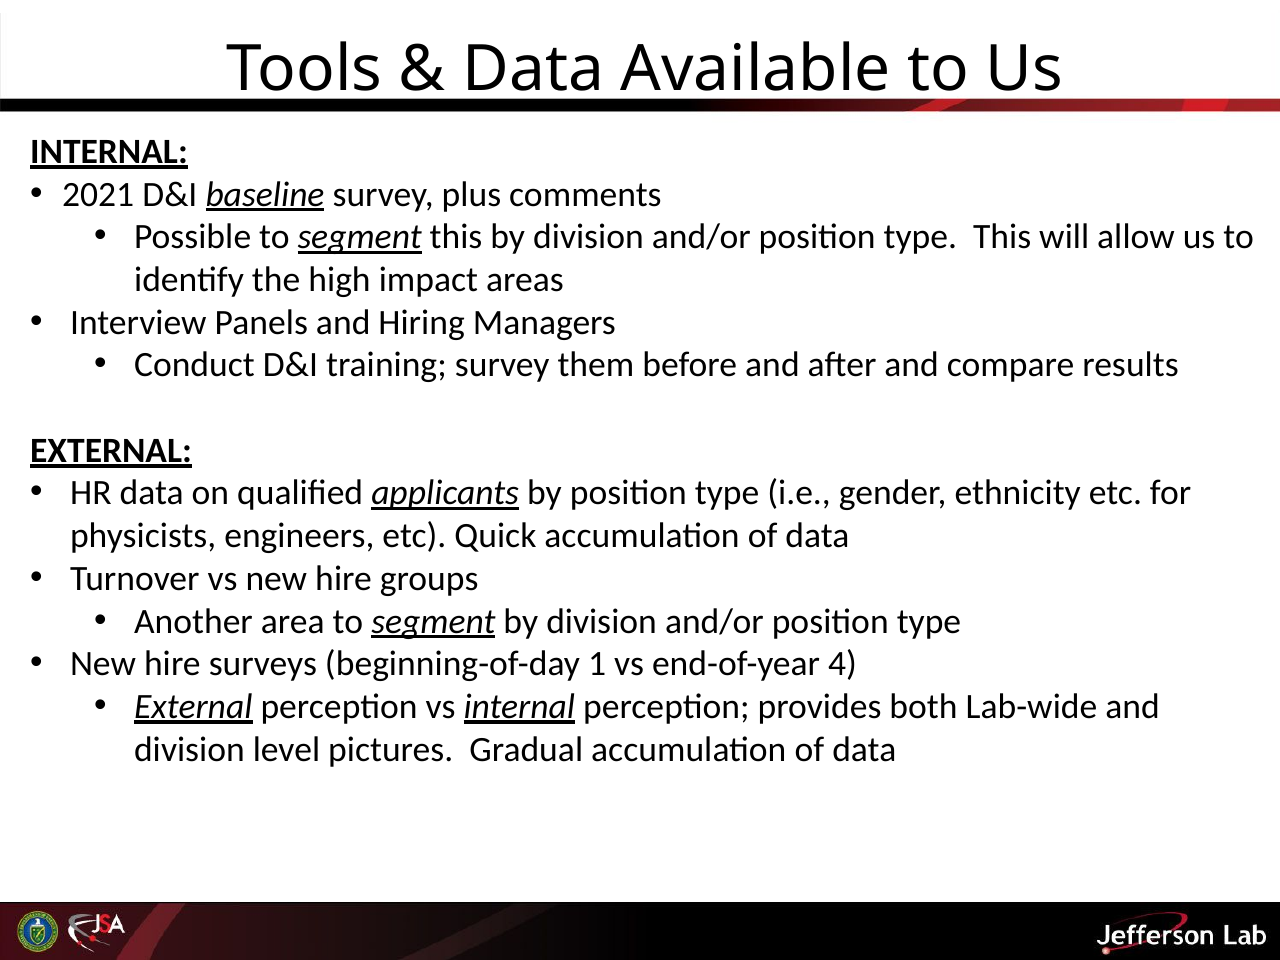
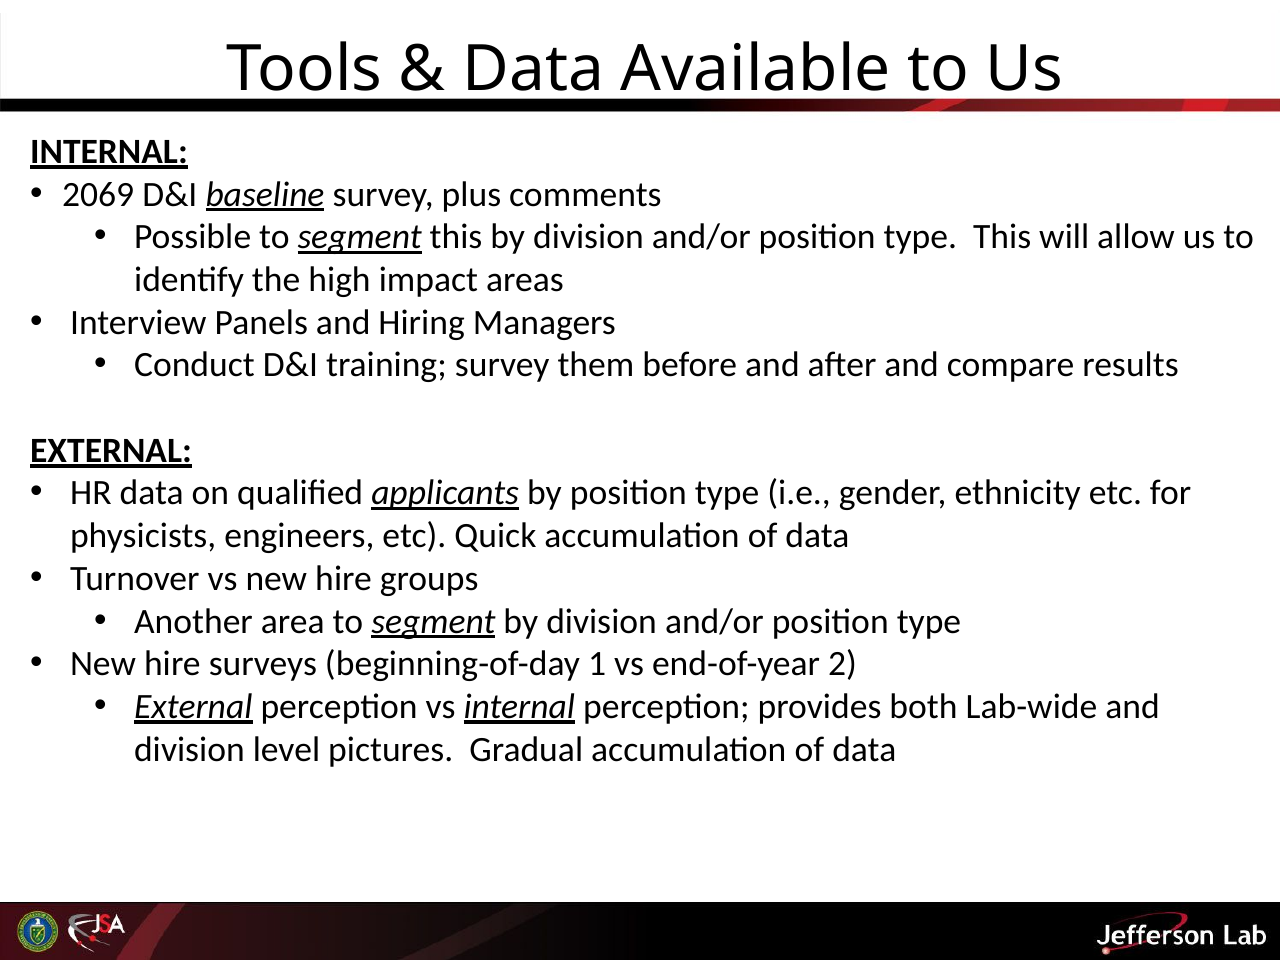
2021: 2021 -> 2069 (98, 194)
end-of-year 4: 4 -> 2 (843, 664)
